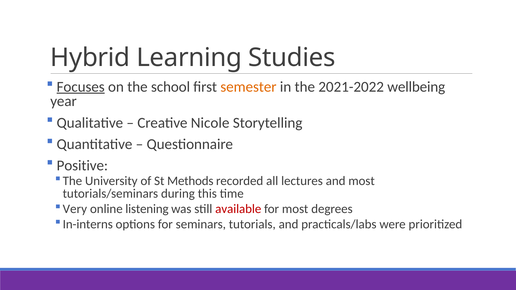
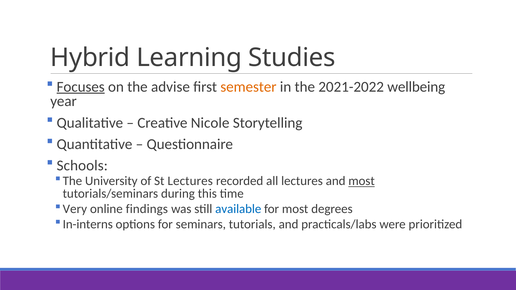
school: school -> advise (170, 87)
Positive: Positive -> Schools (82, 166)
St Methods: Methods -> Lectures (190, 181)
most underline: none -> present (362, 181)
listening: listening -> findings (147, 209)
available colour: red -> blue (238, 209)
